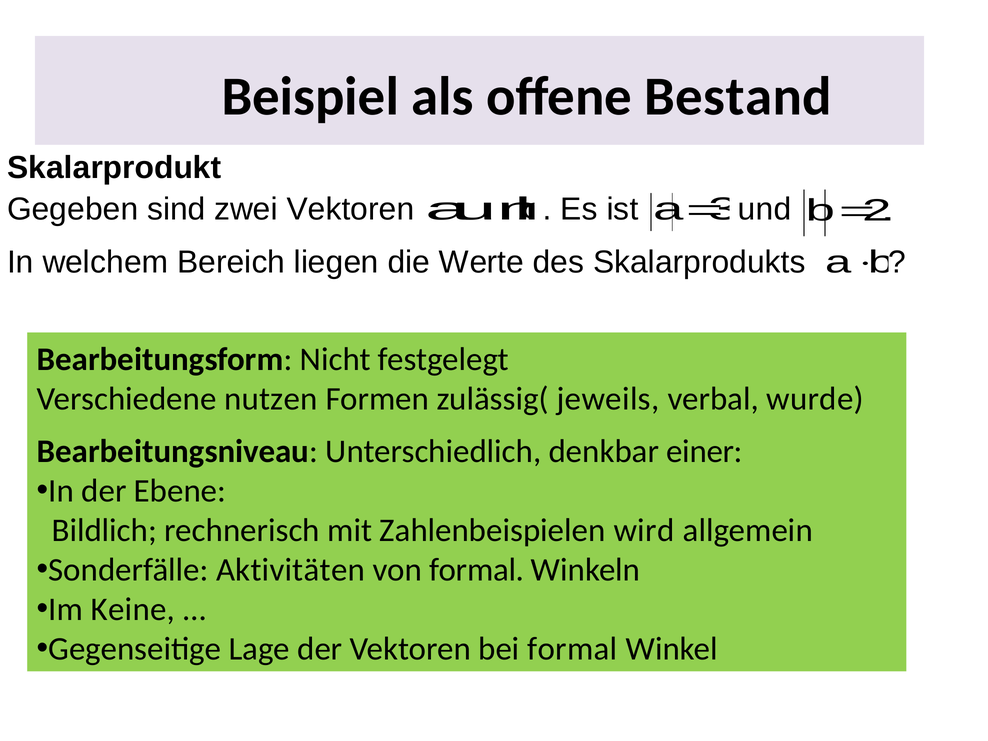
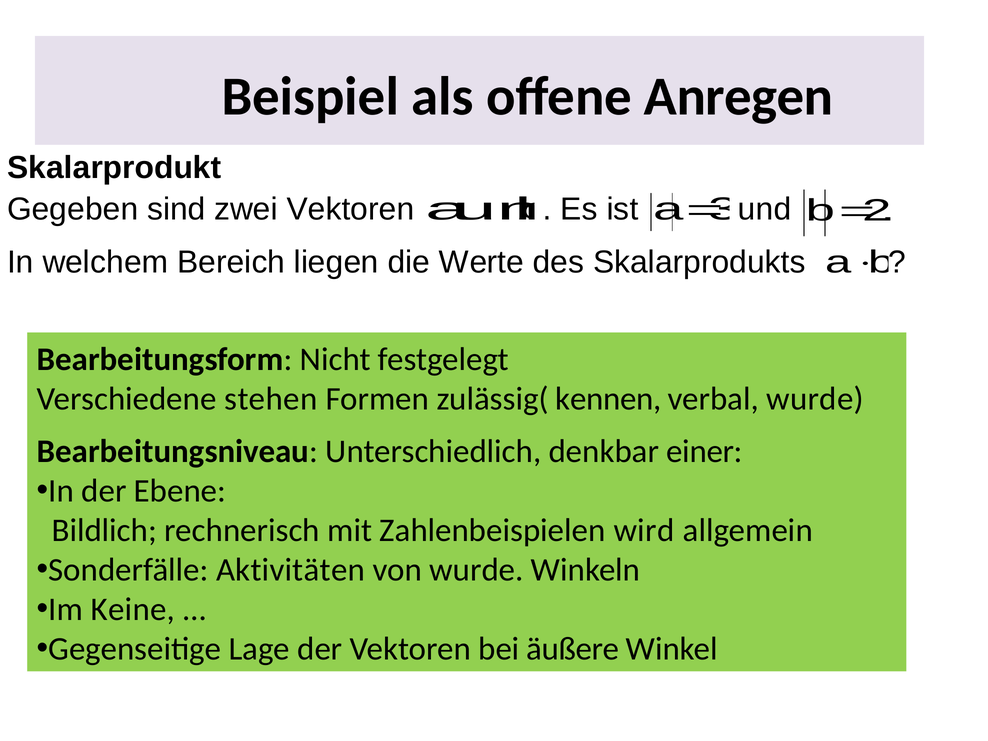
Bestand: Bestand -> Anregen (739, 96)
nutzen: nutzen -> stehen (271, 399)
jeweils: jeweils -> kennen (608, 399)
von formal: formal -> wurde (476, 570)
bei formal: formal -> äußere (573, 649)
